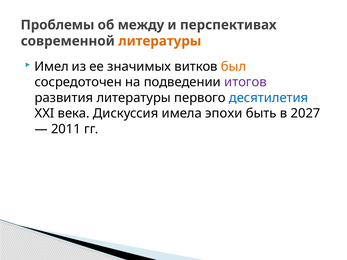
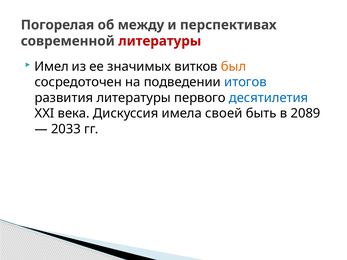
Проблемы: Проблемы -> Погорелая (57, 25)
литературы colour: orange -> red (160, 41)
итогов colour: purple -> blue (245, 82)
эпохи: эпохи -> своей (224, 114)
2027: 2027 -> 2089 (306, 114)
2011: 2011 -> 2033 (66, 129)
